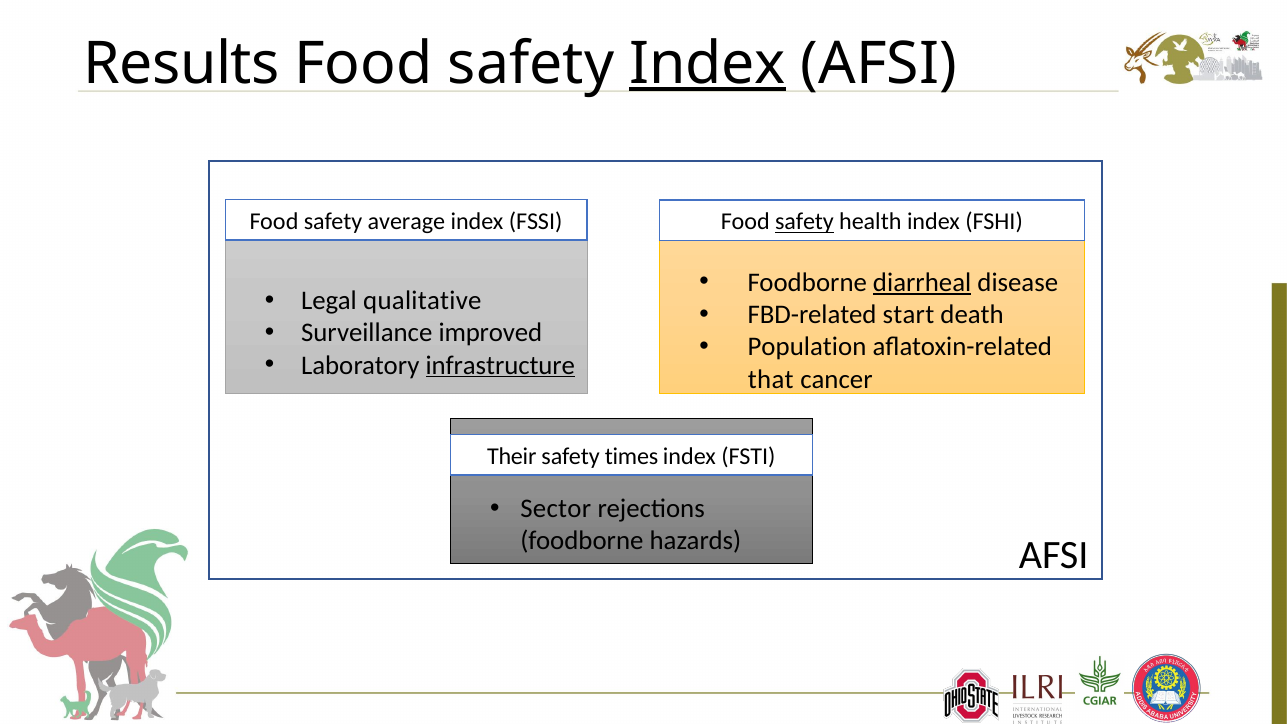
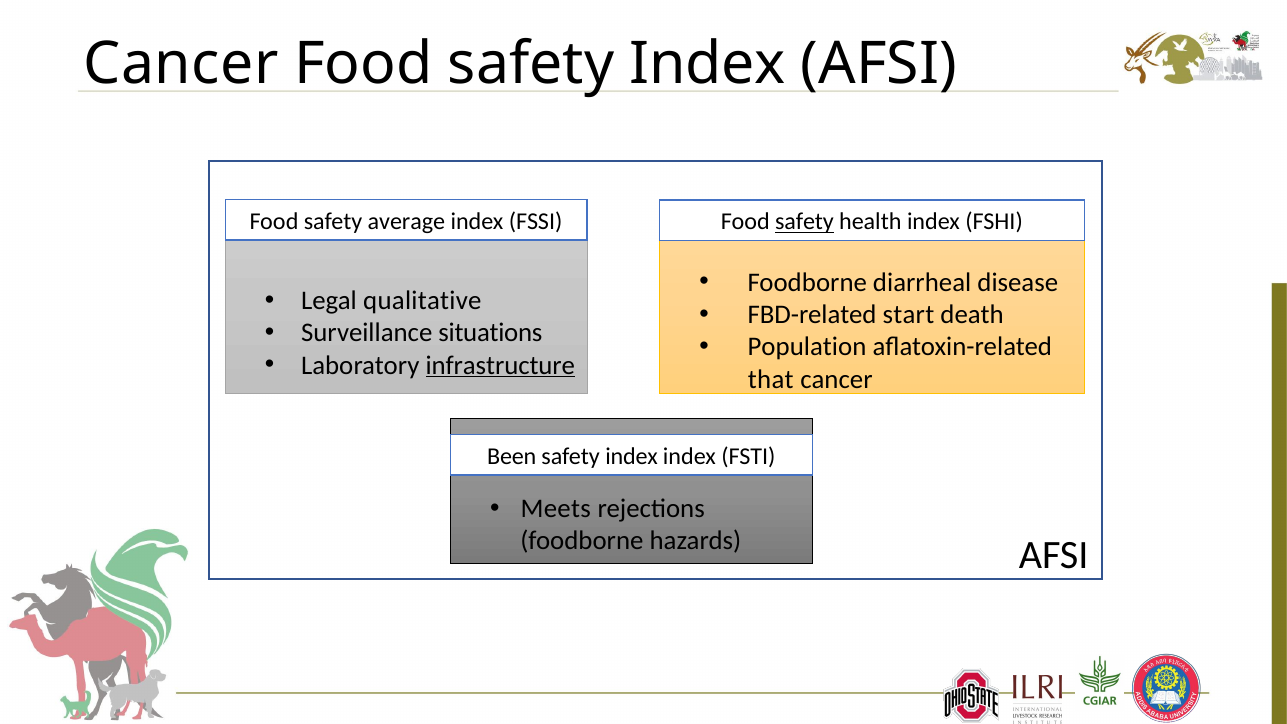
Results: Results -> Cancer (181, 64)
Index underline: present -> none (708, 64)
diarrheal underline: present -> none (922, 283)
improved: improved -> situations (490, 333)
Their: Their -> Been (512, 456)
times: times -> index (632, 456)
Sector: Sector -> Meets (556, 509)
